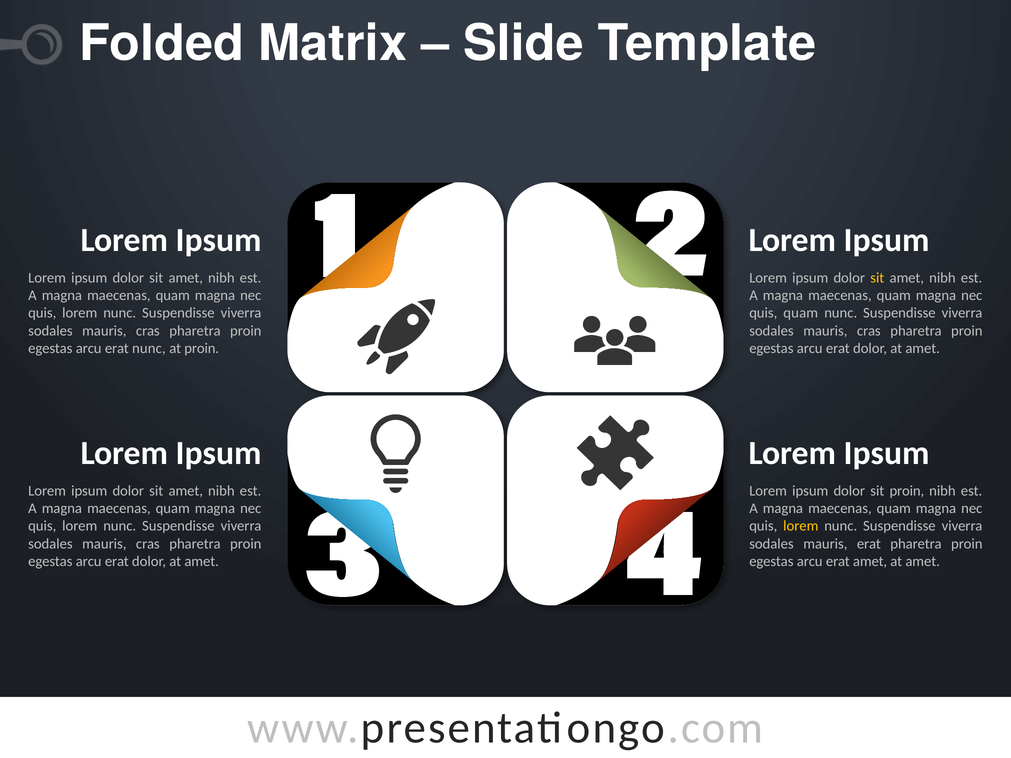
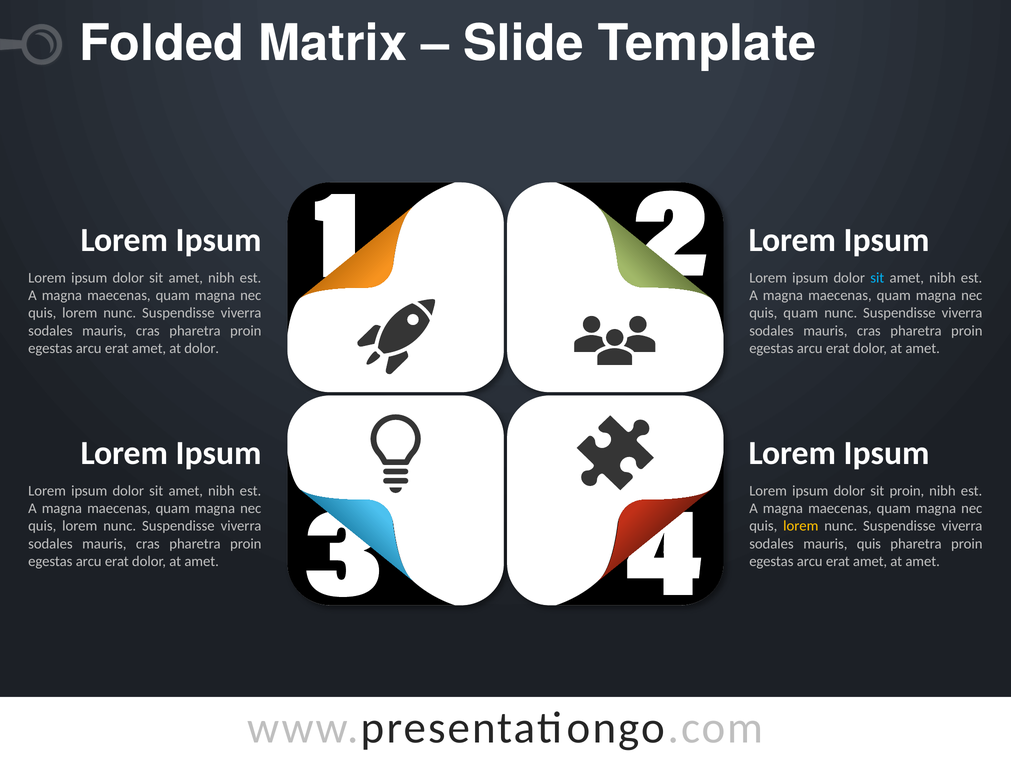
sit colour: yellow -> light blue (877, 278)
nunc: nunc -> amet (149, 349)
at proin: proin -> dolor (202, 349)
mauris erat: erat -> quis (869, 544)
